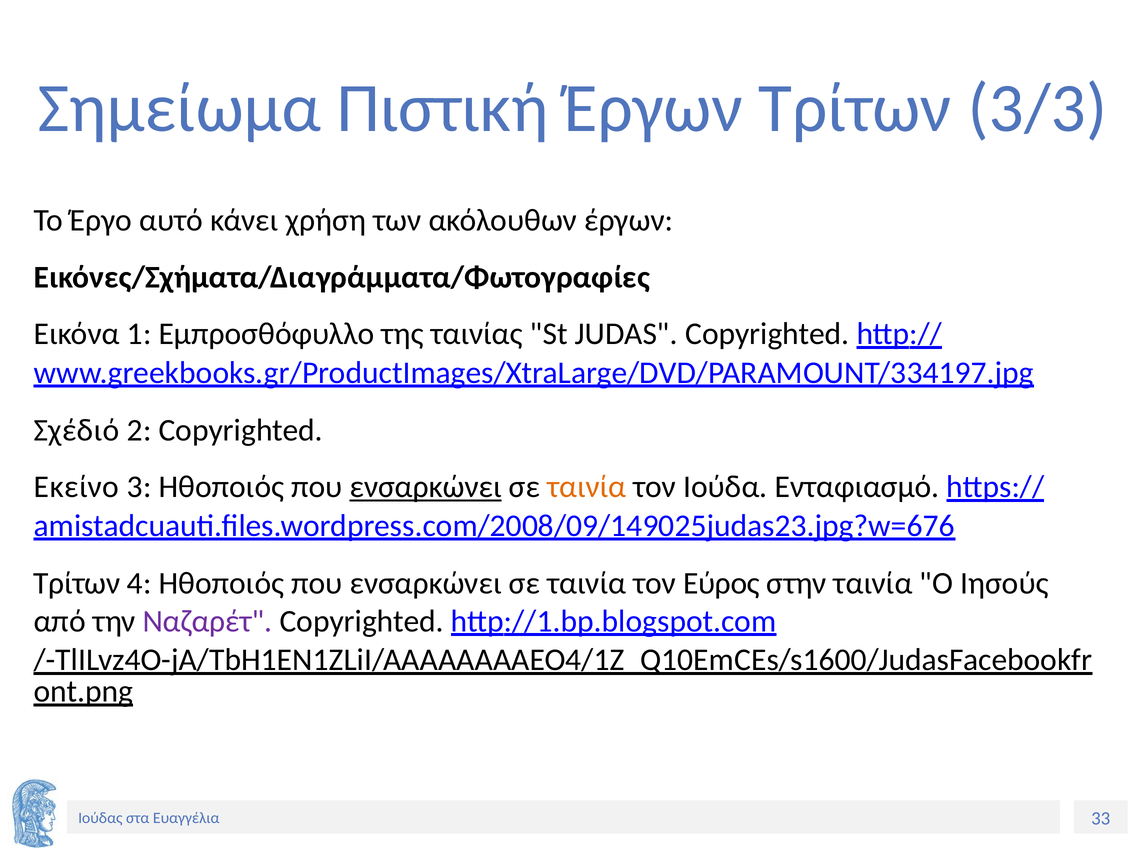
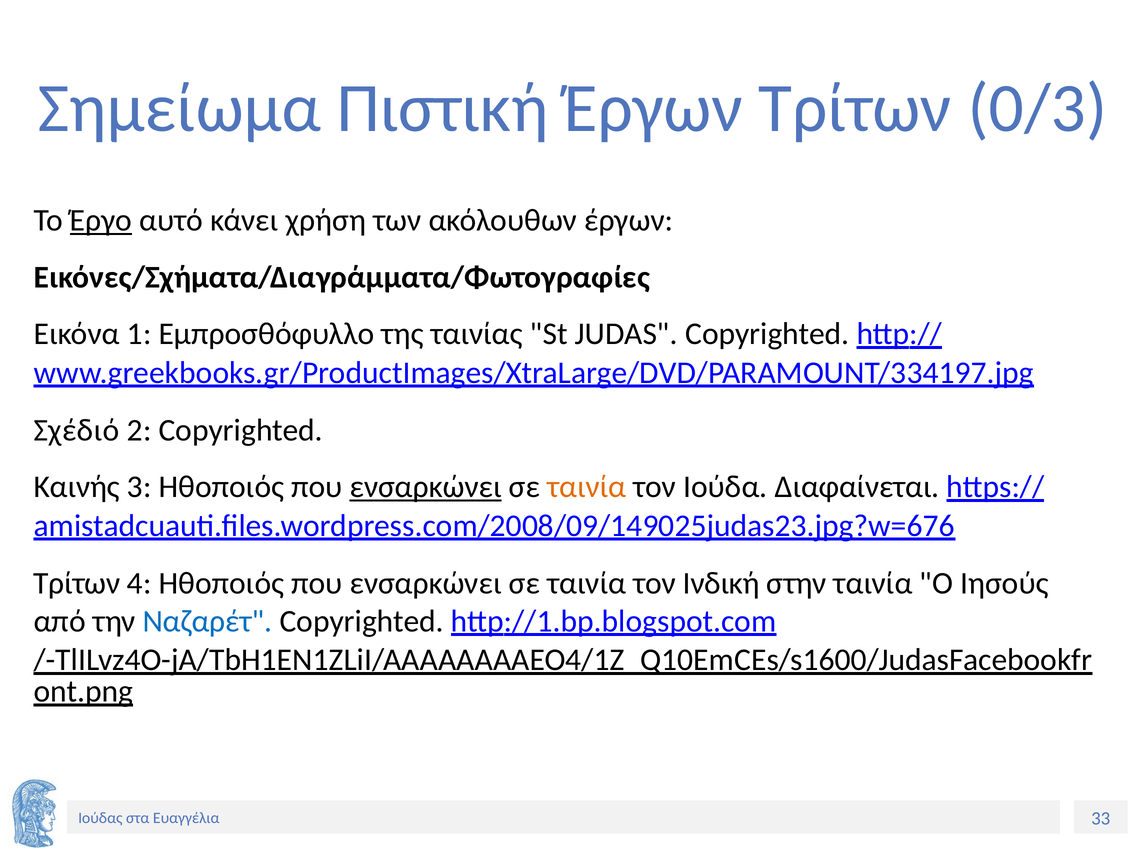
3/3: 3/3 -> 0/3 (1037, 108)
Έργο underline: none -> present (101, 220)
Εκείνο: Εκείνο -> Καινής (77, 487)
Ενταφιασμό: Ενταφιασμό -> Διαφαίνεται (857, 487)
Εύρος: Εύρος -> Ινδική (721, 583)
Ναζαρέτ colour: purple -> blue (208, 621)
